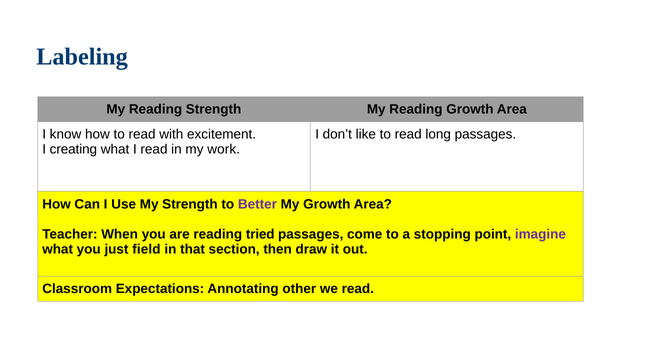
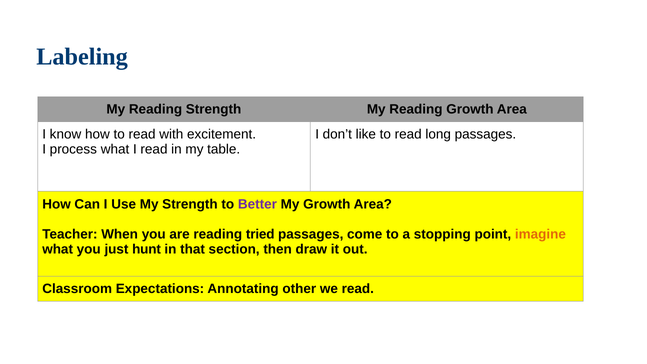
creating: creating -> process (73, 149)
work: work -> table (224, 149)
imagine colour: purple -> orange (540, 234)
field: field -> hunt (147, 249)
